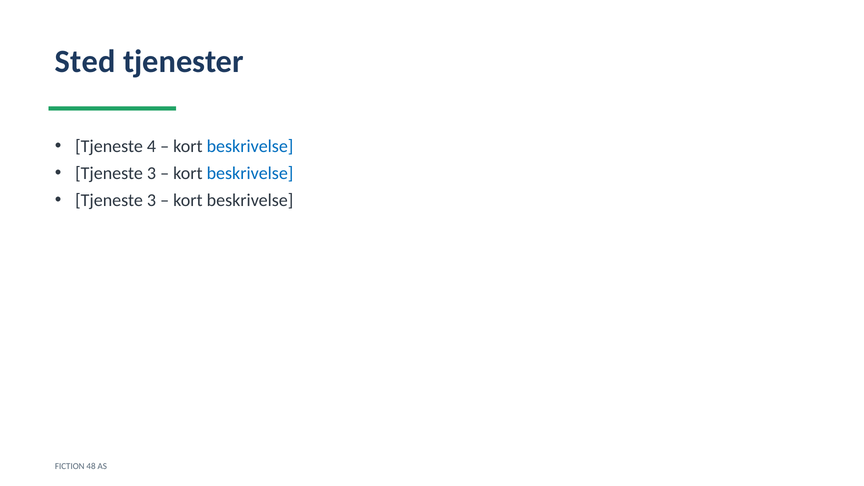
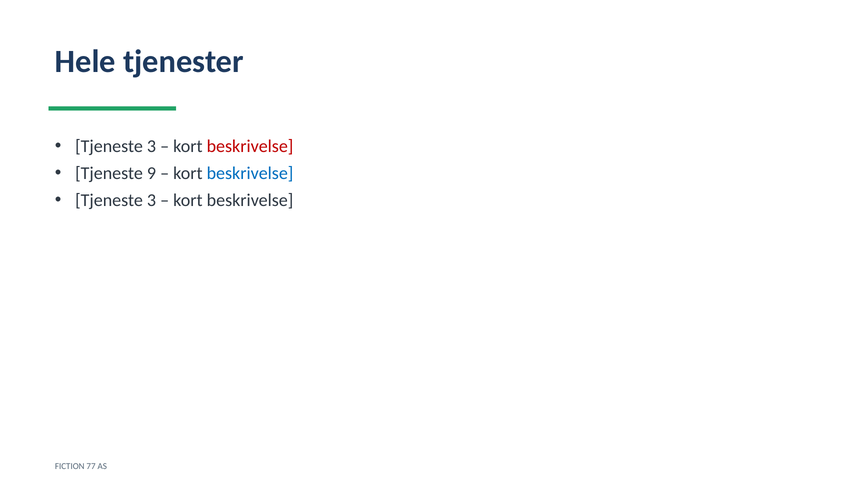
Sted: Sted -> Hele (85, 62)
4: 4 -> 3 (151, 146)
beskrivelse colour: blue -> red (250, 146)
3: 3 -> 9 (151, 173)
48: 48 -> 77 (91, 466)
